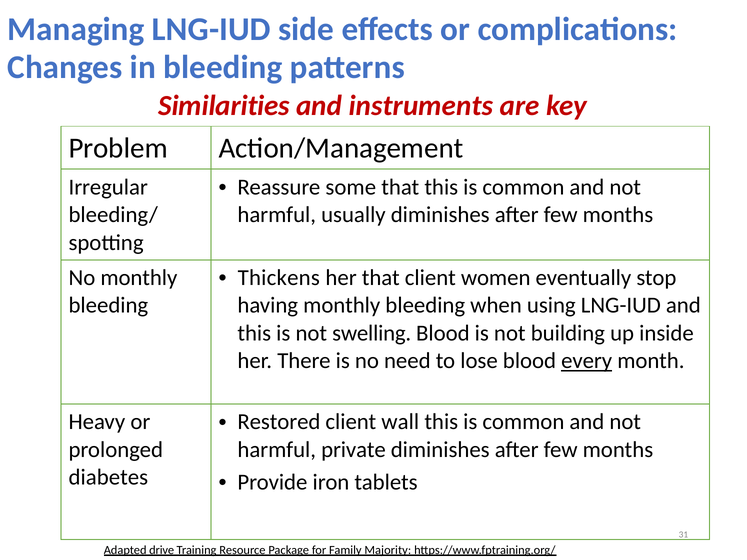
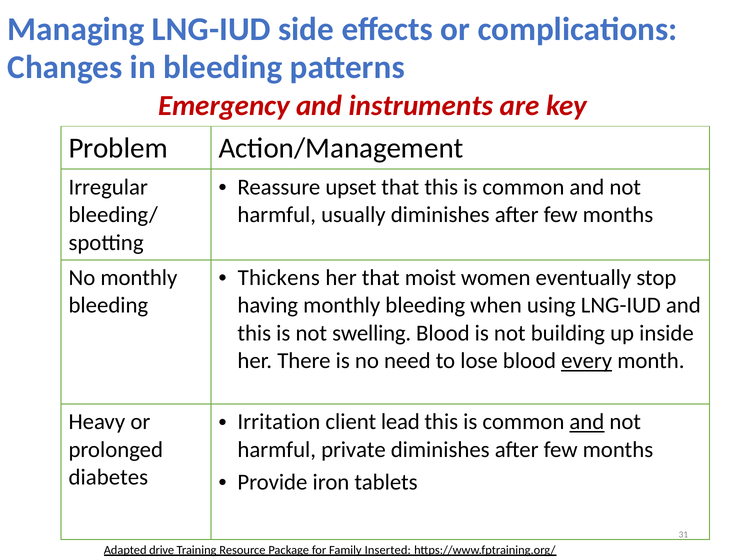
Similarities: Similarities -> Emergency (224, 106)
some: some -> upset (351, 187)
that client: client -> moist (430, 278)
Restored: Restored -> Irritation (279, 422)
wall: wall -> lead (400, 422)
and underline: none -> present (587, 422)
Majority: Majority -> Inserted (388, 550)
